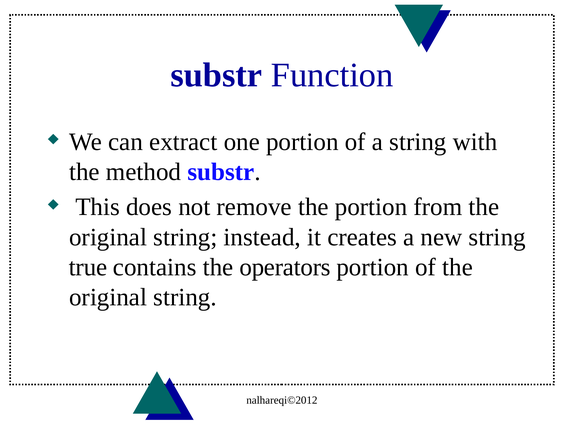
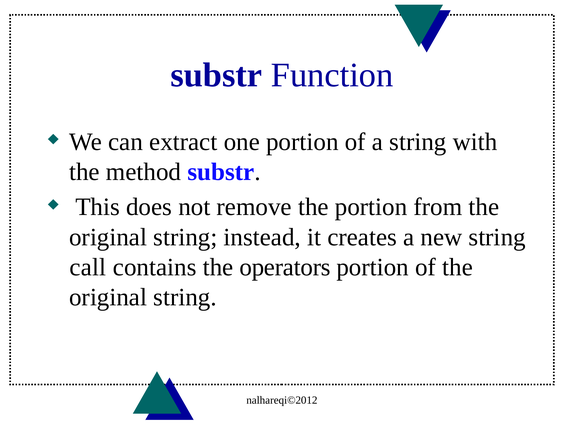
true: true -> call (88, 267)
